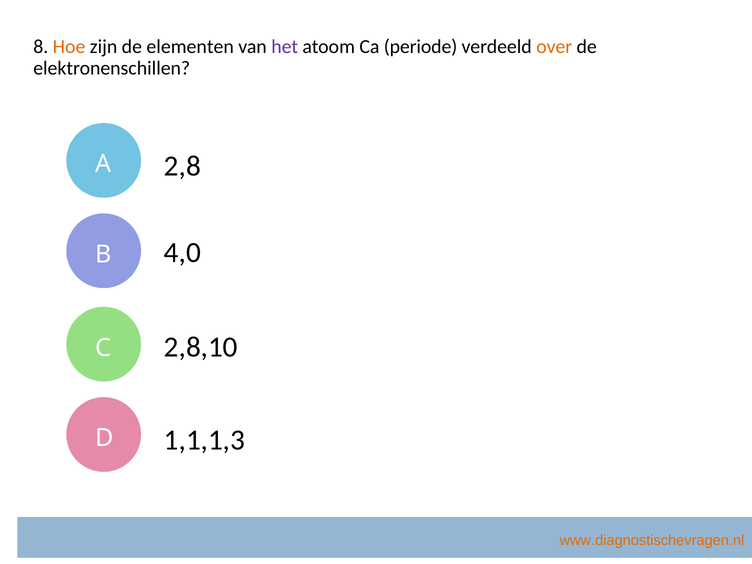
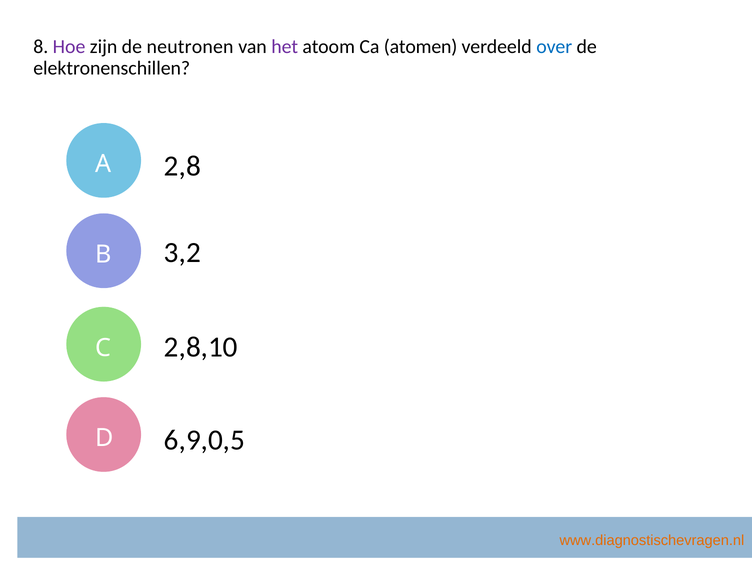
Hoe colour: orange -> purple (69, 47)
elementen: elementen -> neutronen (190, 47)
periode: periode -> atomen (421, 47)
over colour: orange -> blue (554, 47)
4,0: 4,0 -> 3,2 (182, 253)
1,1,1,3: 1,1,1,3 -> 6,9,0,5 (204, 440)
